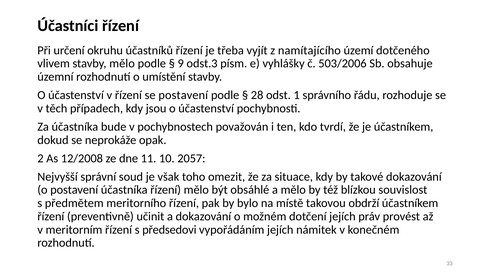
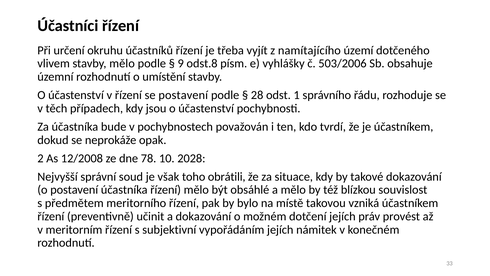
odst.3: odst.3 -> odst.8 (202, 63)
11: 11 -> 78 (149, 158)
2057: 2057 -> 2028 (191, 158)
omezit: omezit -> obrátili (227, 176)
obdrží: obdrží -> vzniká (364, 203)
předsedovi: předsedovi -> subjektivní (169, 229)
